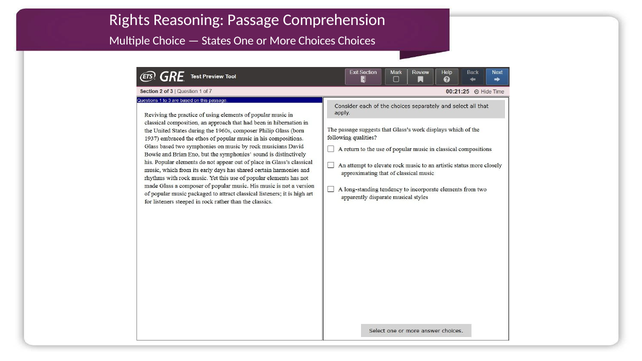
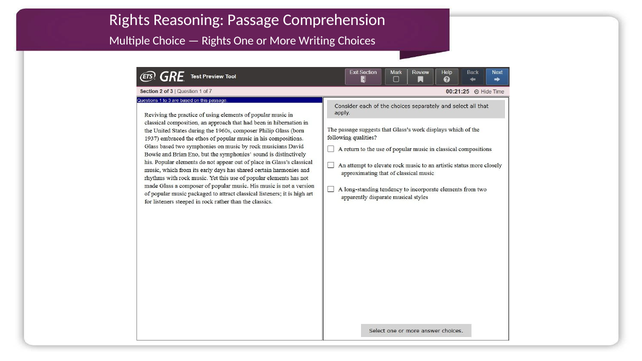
States: States -> Rights (216, 41)
More Choices: Choices -> Writing (317, 41)
